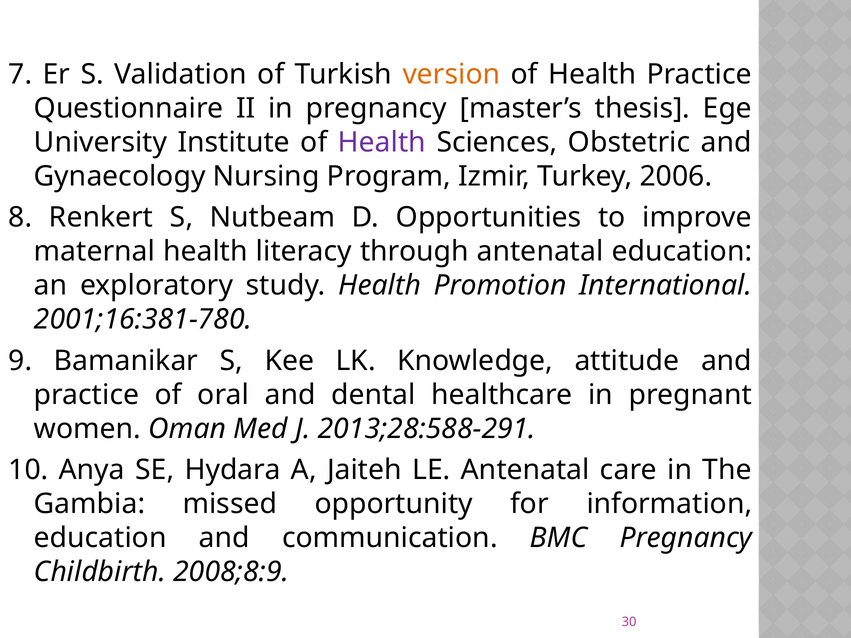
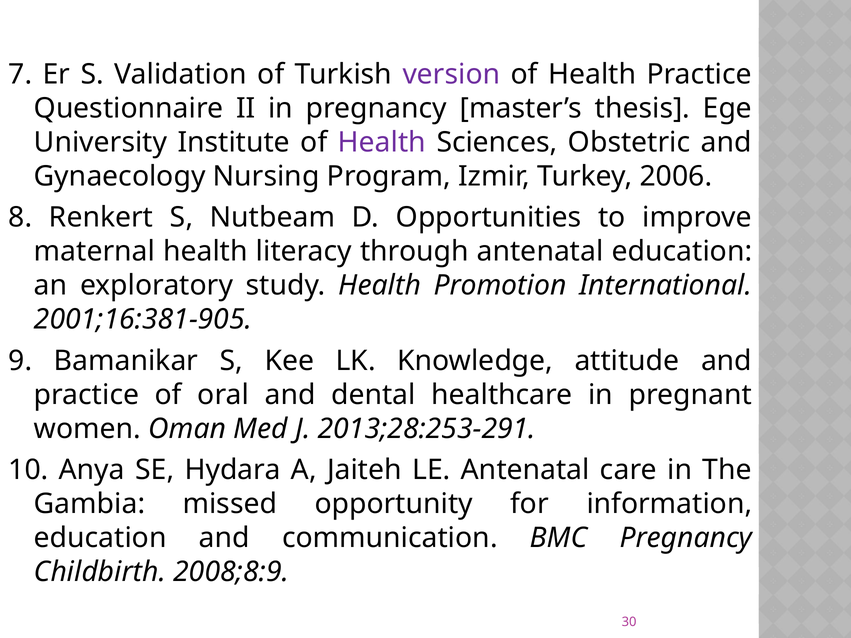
version colour: orange -> purple (451, 74)
2001;16:381-780: 2001;16:381-780 -> 2001;16:381-905 (143, 320)
2013;28:588-291: 2013;28:588-291 -> 2013;28:253-291 (427, 429)
